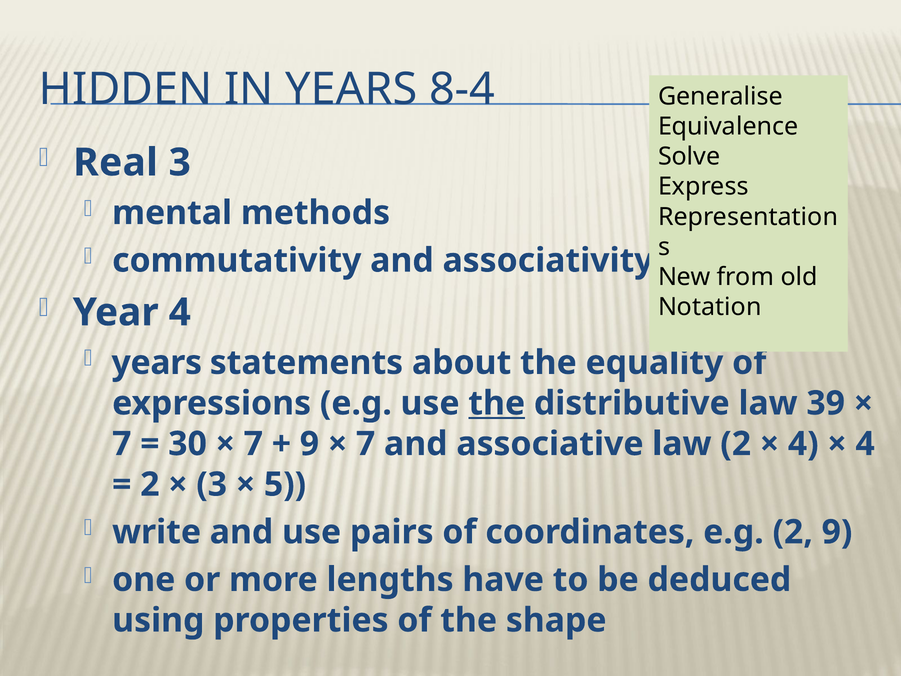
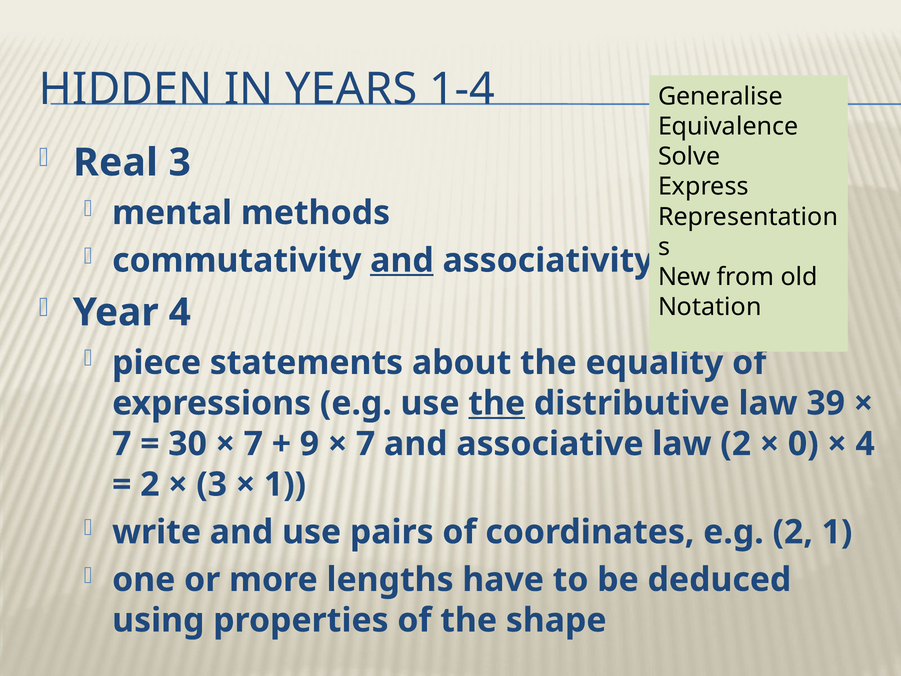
8-4: 8-4 -> 1-4 (462, 89)
and underline: none -> present (402, 260)
years: years -> piece (157, 363)
4: 4 -> 0 (803, 444)
5: 5 -> 1 (285, 484)
2 9: 9 -> 1 (837, 532)
